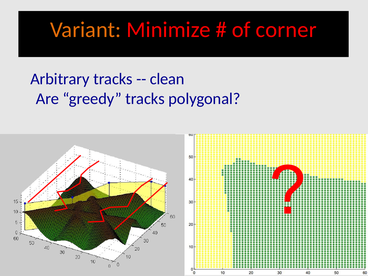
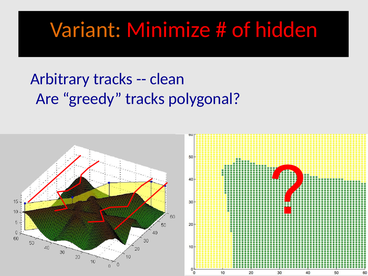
corner: corner -> hidden (286, 30)
